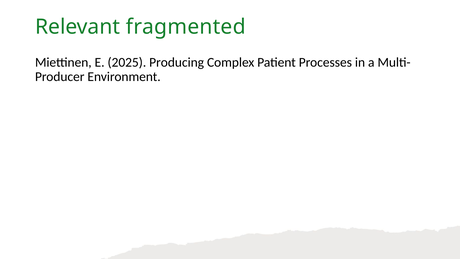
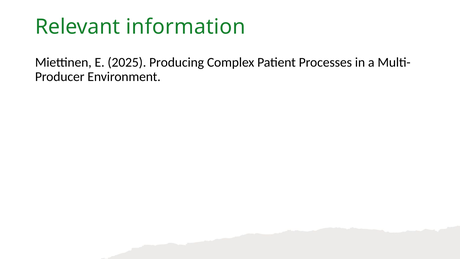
fragmented: fragmented -> information (186, 27)
